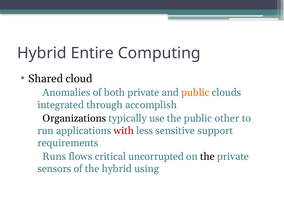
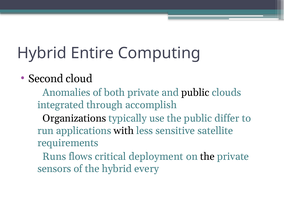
Shared: Shared -> Second (46, 79)
public colour: orange -> black (195, 93)
other: other -> differ (227, 118)
with colour: red -> black (124, 131)
support: support -> satellite (215, 131)
uncorrupted: uncorrupted -> deployment (156, 156)
using: using -> every (147, 169)
